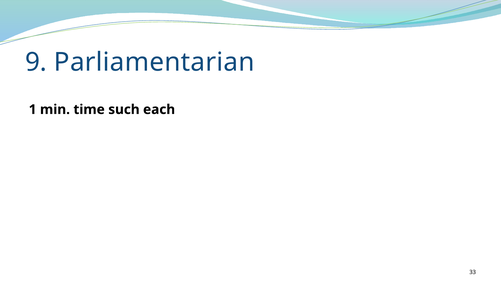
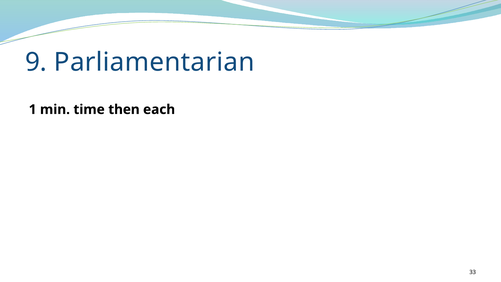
such: such -> then (124, 109)
